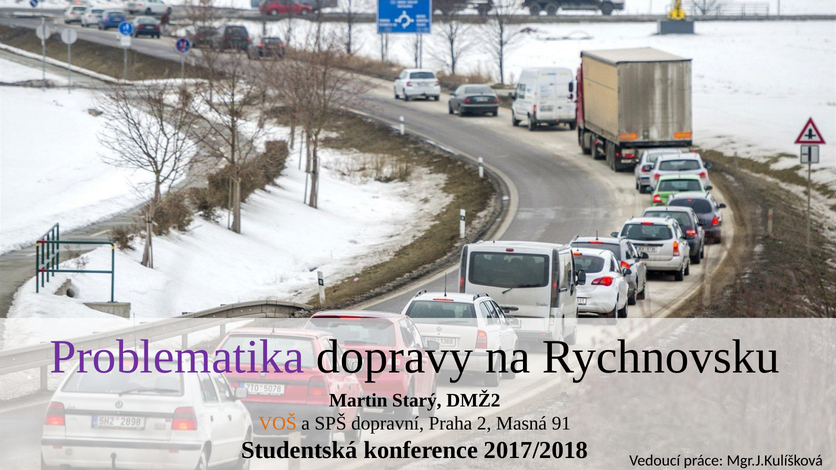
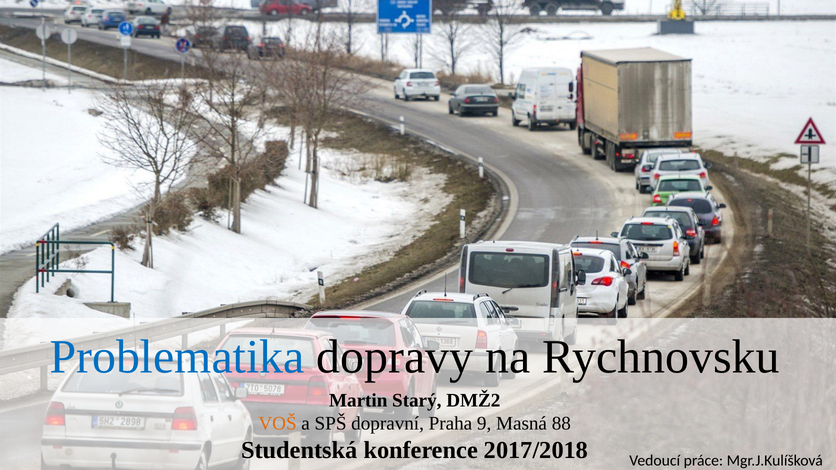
Problematika colour: purple -> blue (177, 357)
2: 2 -> 9 (484, 424)
91: 91 -> 88 (561, 424)
